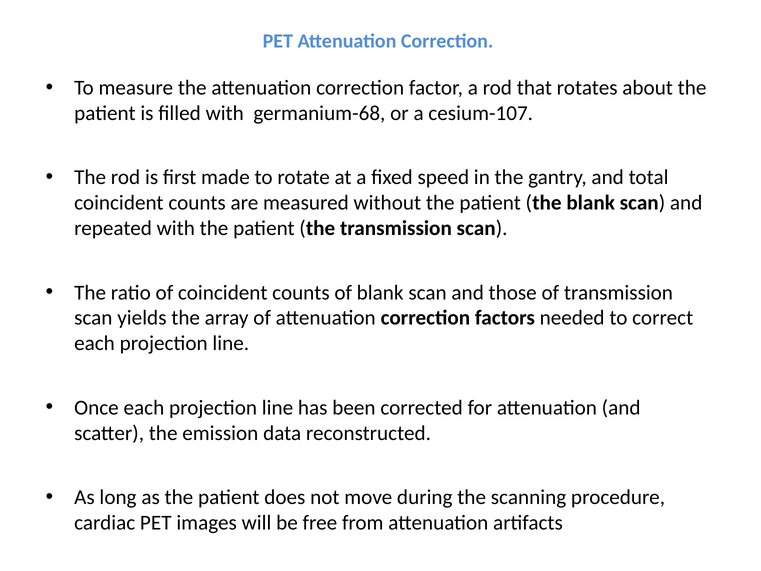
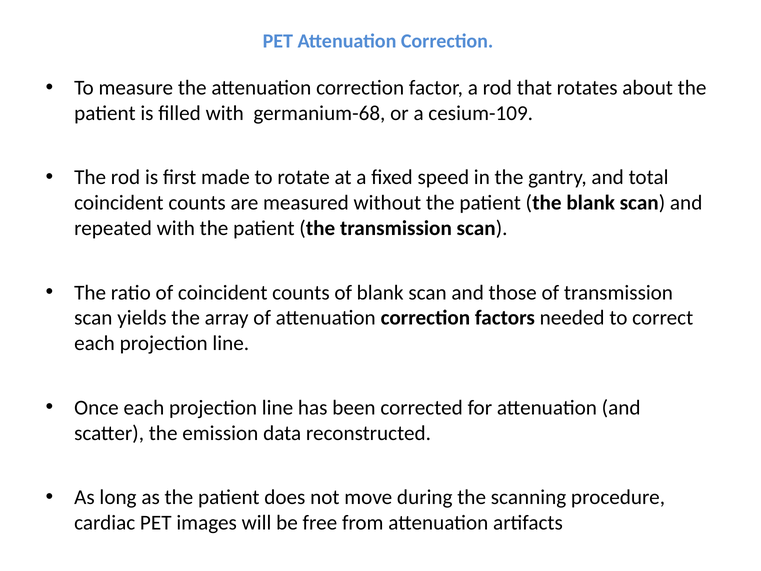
cesium-107: cesium-107 -> cesium-109 (481, 113)
